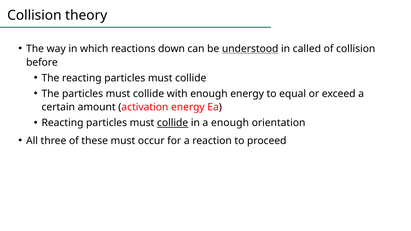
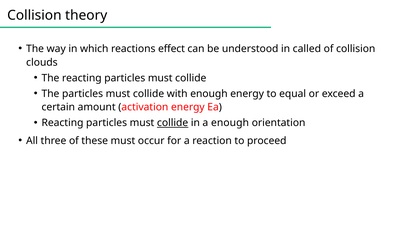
down: down -> effect (172, 49)
understood underline: present -> none (250, 49)
before: before -> clouds (42, 62)
